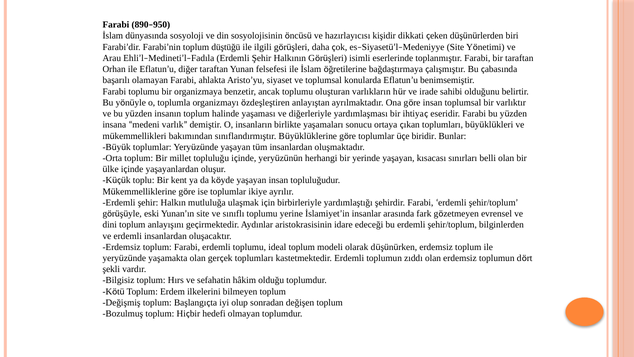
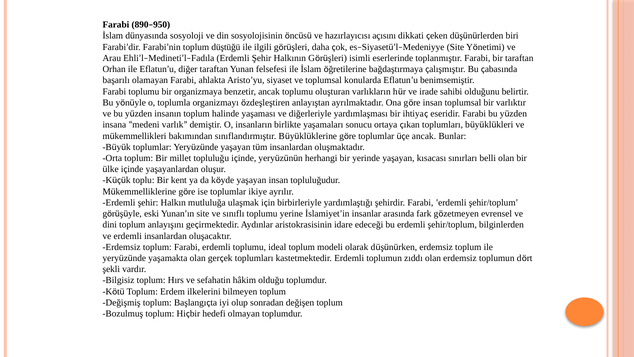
kişidir: kişidir -> açısını (384, 36)
üçe biridir: biridir -> ancak (424, 136)
